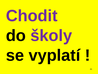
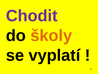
školy colour: purple -> orange (51, 35)
